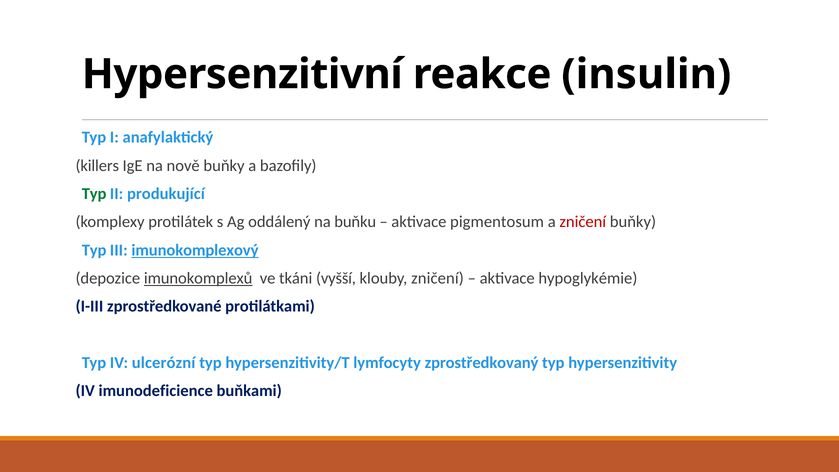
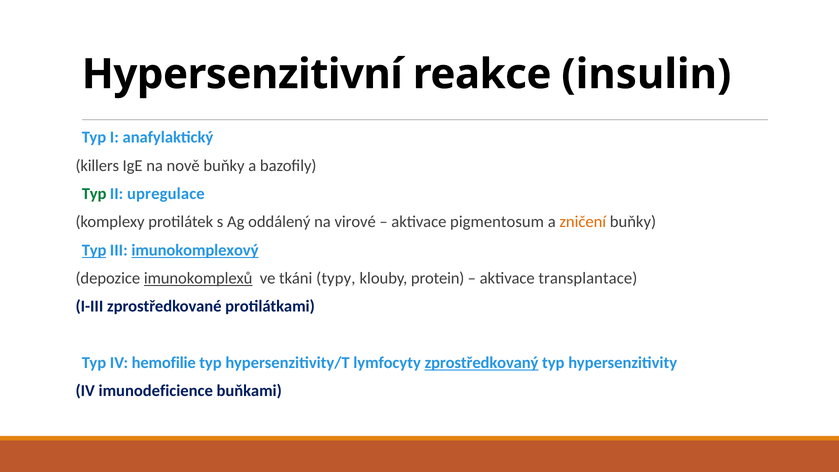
produkující: produkující -> upregulace (166, 194)
buňku: buňku -> virové (355, 222)
zničení colour: red -> orange (583, 222)
Typ underline: none -> present (94, 250)
vyšší: vyšší -> typy (336, 278)
klouby zničení: zničení -> protein (438, 278)
hypoglykémie: hypoglykémie -> transplantace (588, 278)
ulcerózní: ulcerózní -> hemofilie (164, 363)
zprostředkovaný underline: none -> present (482, 363)
